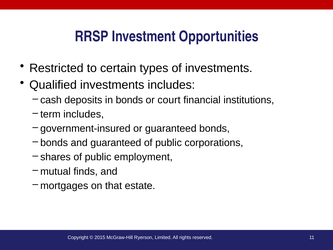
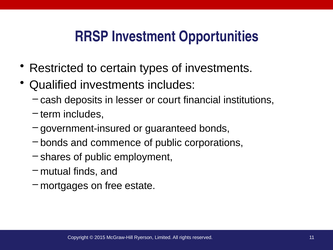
in bonds: bonds -> lesser (129, 100)
and guaranteed: guaranteed -> commence (116, 143)
that: that -> free (114, 185)
